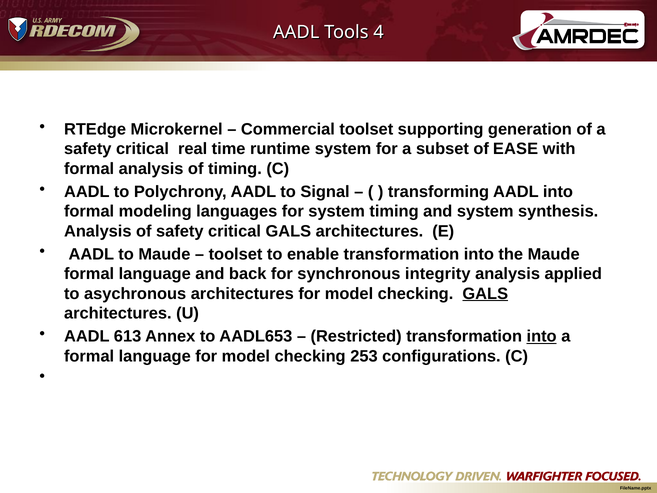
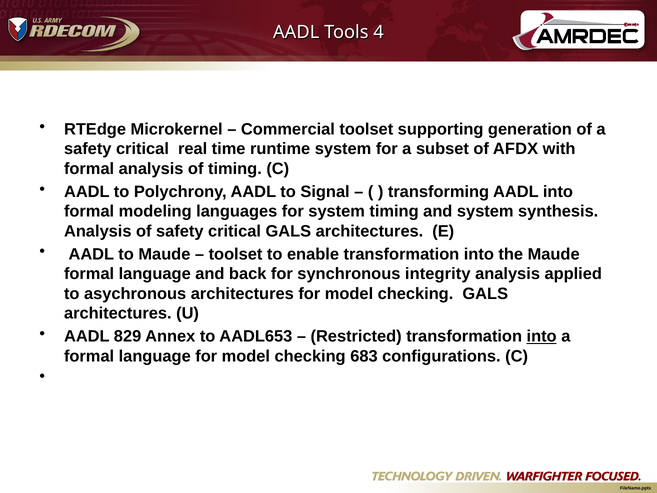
EASE: EASE -> AFDX (516, 149)
GALS underline: present -> none (485, 294)
613: 613 -> 829 (128, 336)
253: 253 -> 683 (364, 356)
